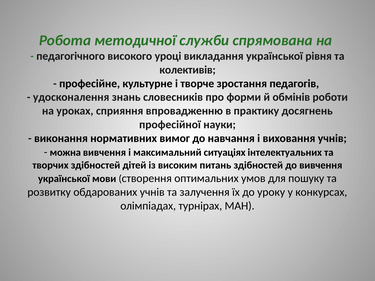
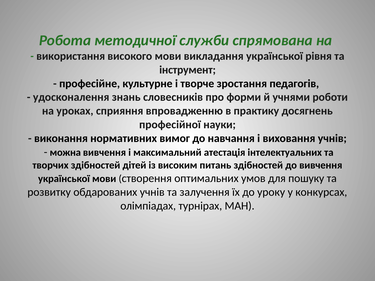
педагогічного: педагогічного -> використання (71, 56)
високого уроці: уроці -> мови (168, 56)
колективів: колективів -> інструмент (188, 70)
обмінів: обмінів -> учнями (291, 97)
ситуаціях: ситуаціях -> атестація (225, 153)
